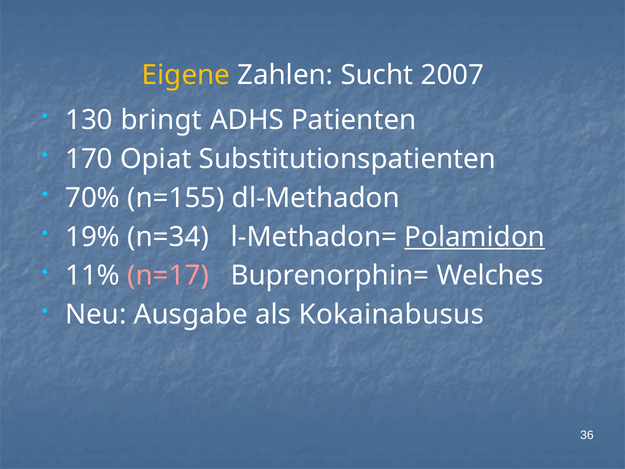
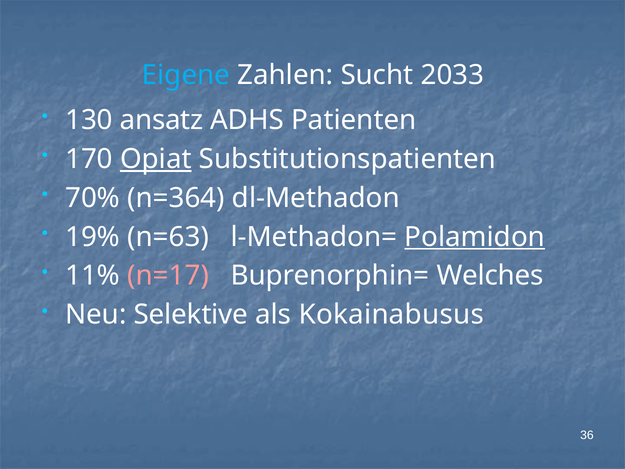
Eigene colour: yellow -> light blue (186, 75)
2007: 2007 -> 2033 (452, 75)
bringt: bringt -> ansatz (162, 120)
Opiat underline: none -> present (156, 159)
n=155: n=155 -> n=364 (176, 198)
n=34: n=34 -> n=63 (168, 237)
Ausgabe: Ausgabe -> Selektive (191, 315)
